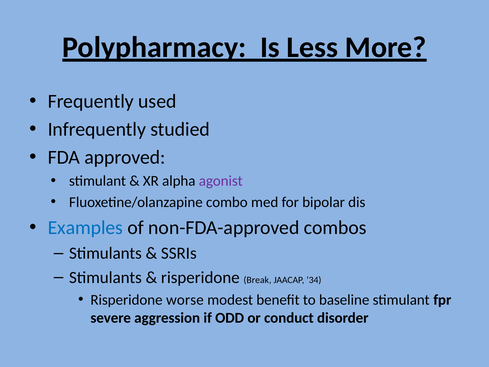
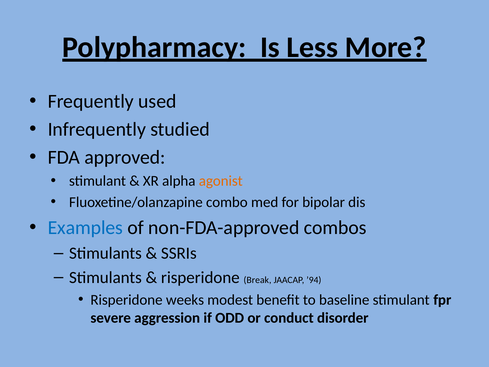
agonist colour: purple -> orange (221, 181)
’34: ’34 -> ’94 (314, 280)
worse: worse -> weeks (185, 300)
